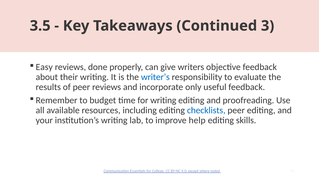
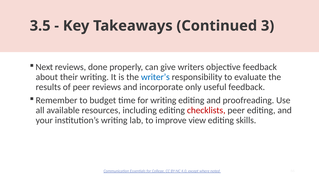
Easy: Easy -> Next (44, 67)
checklists colour: blue -> red (206, 111)
help: help -> view (197, 121)
